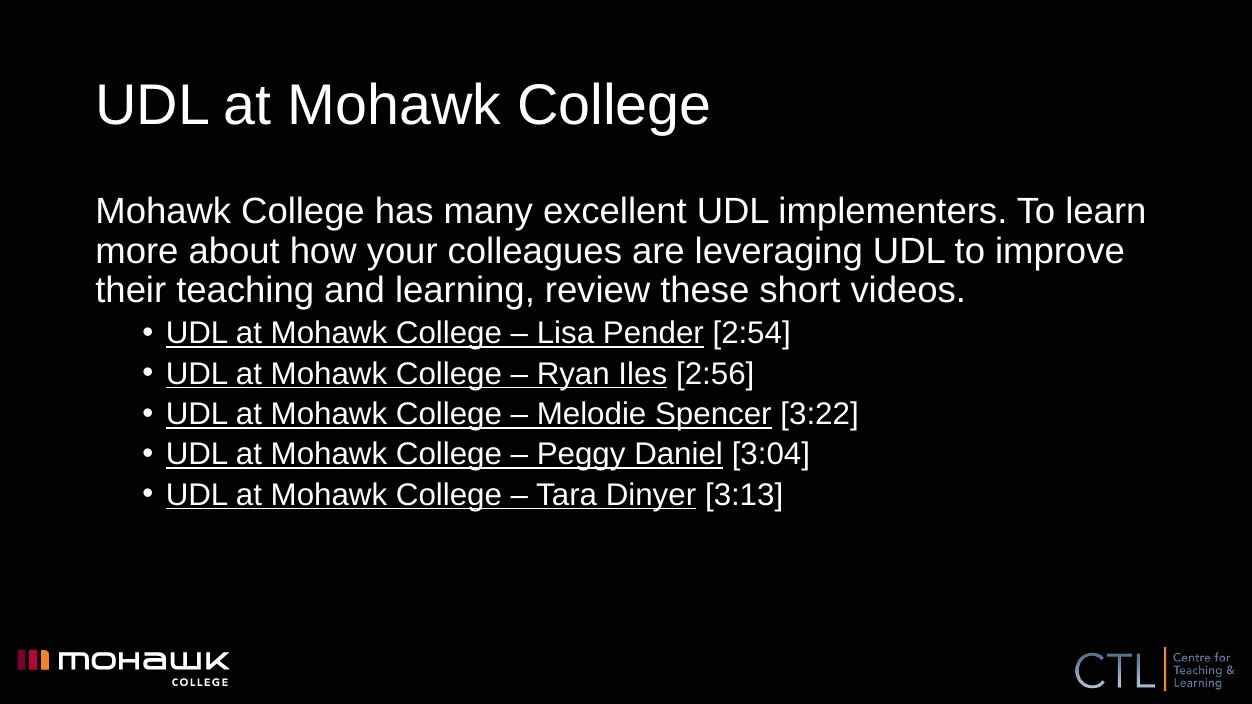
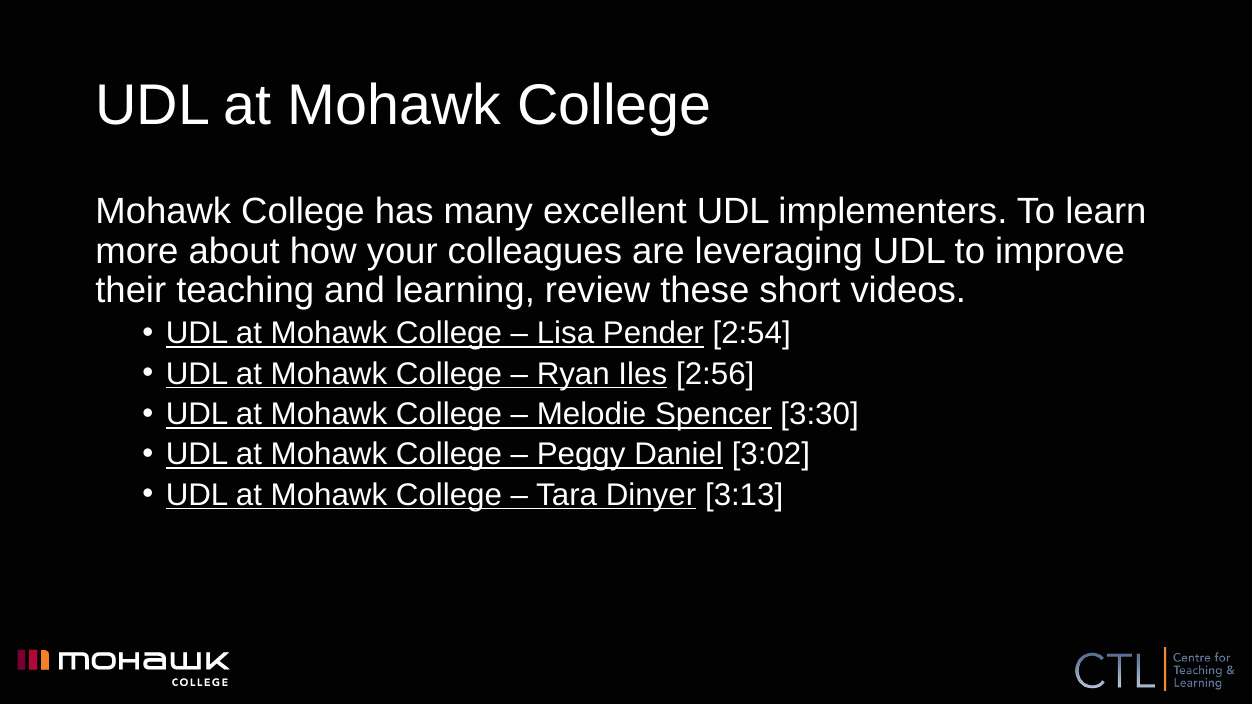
3:22: 3:22 -> 3:30 (820, 414)
3:04: 3:04 -> 3:02 (771, 455)
